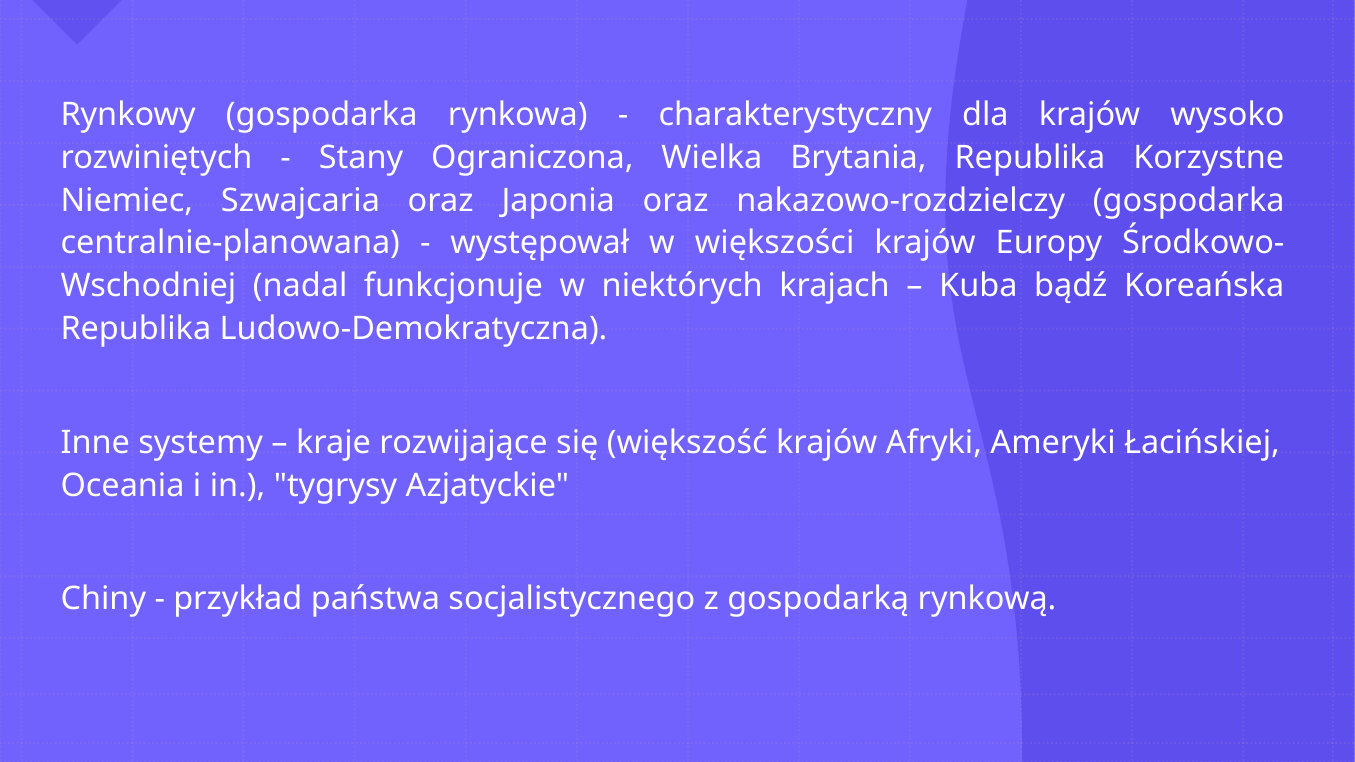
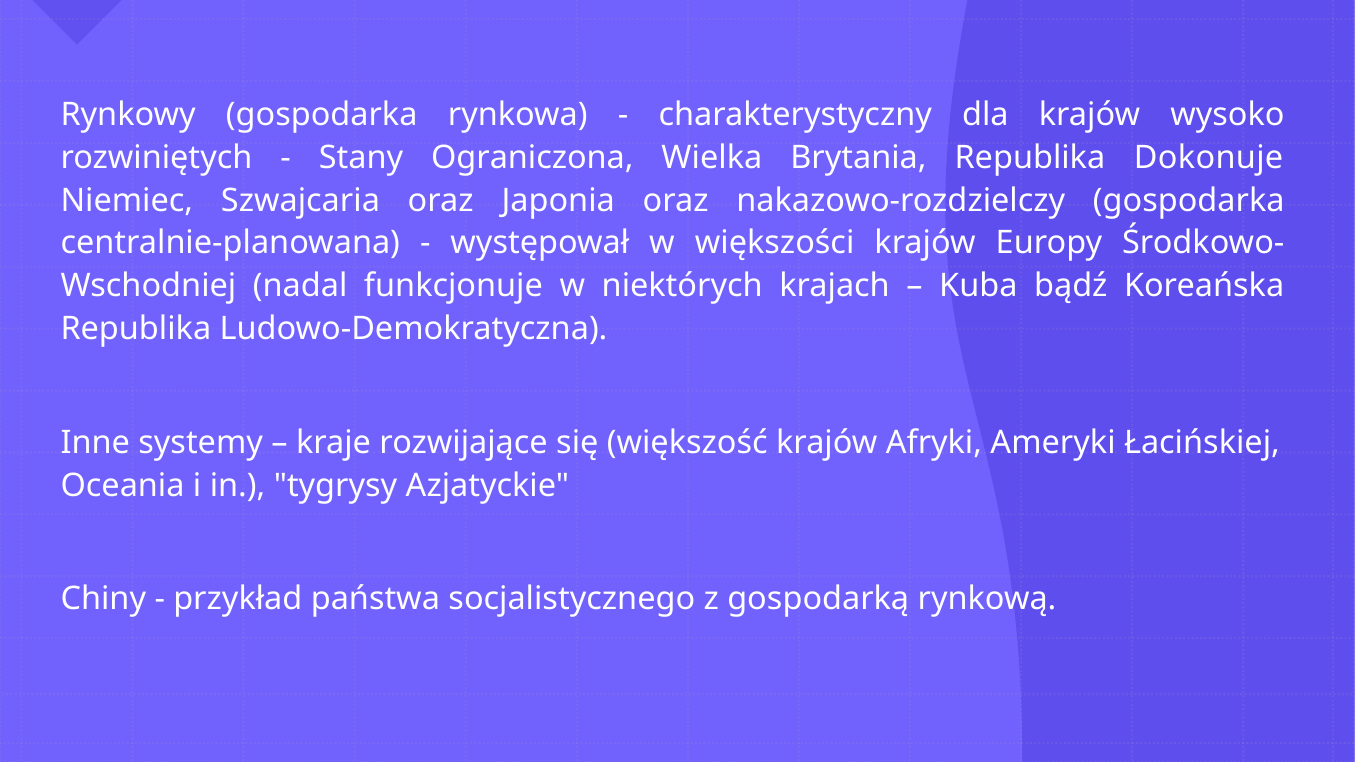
Korzystne: Korzystne -> Dokonuje (1209, 158)
